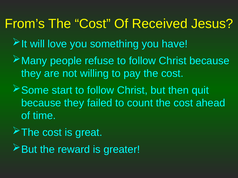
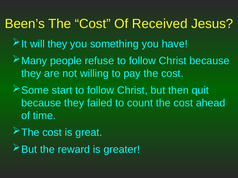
From’s: From’s -> Been’s (25, 24)
will love: love -> they (57, 44)
